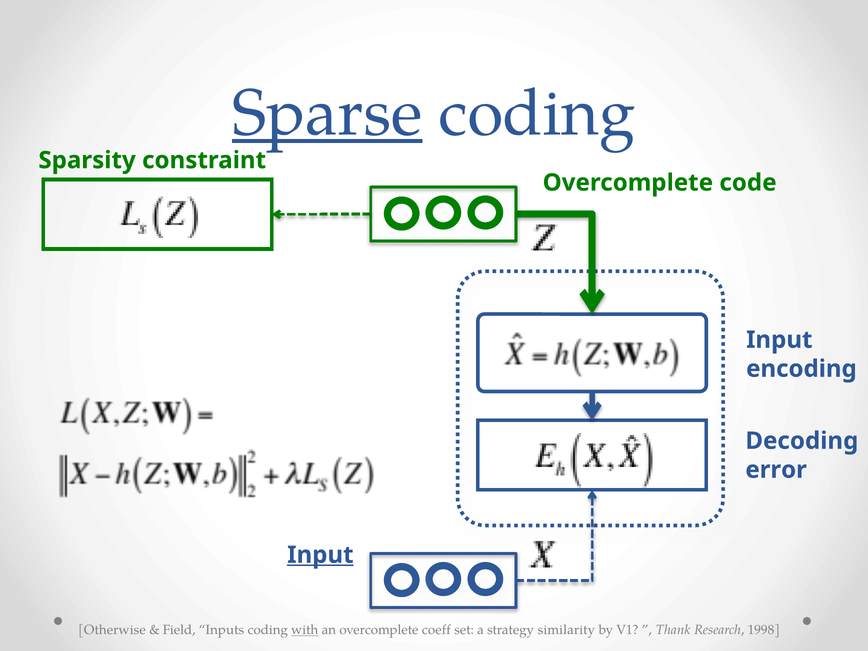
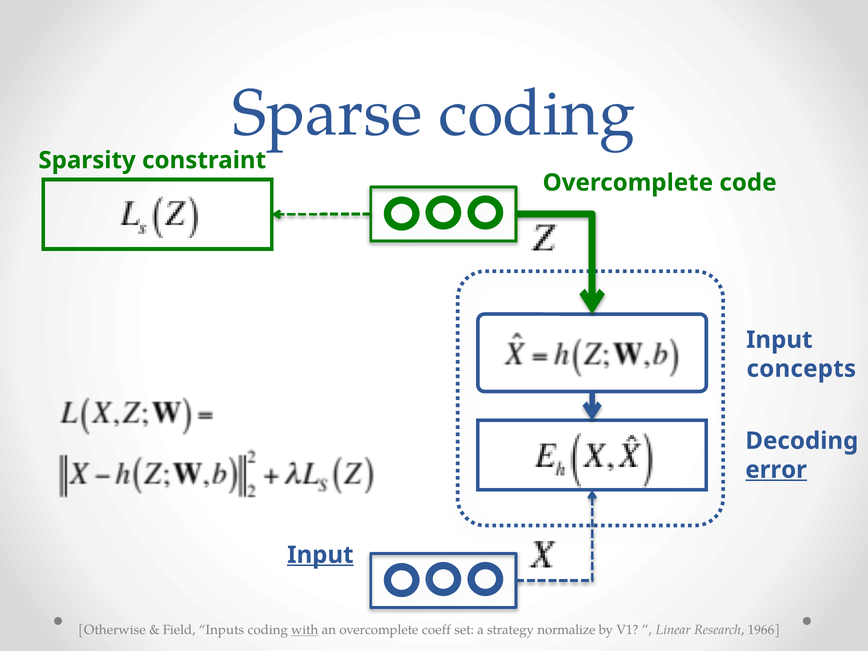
Sparse underline: present -> none (327, 113)
encoding: encoding -> concepts (801, 369)
error underline: none -> present (776, 470)
similarity: similarity -> normalize (567, 630)
Thank: Thank -> Linear (673, 630)
1998: 1998 -> 1966 (764, 630)
